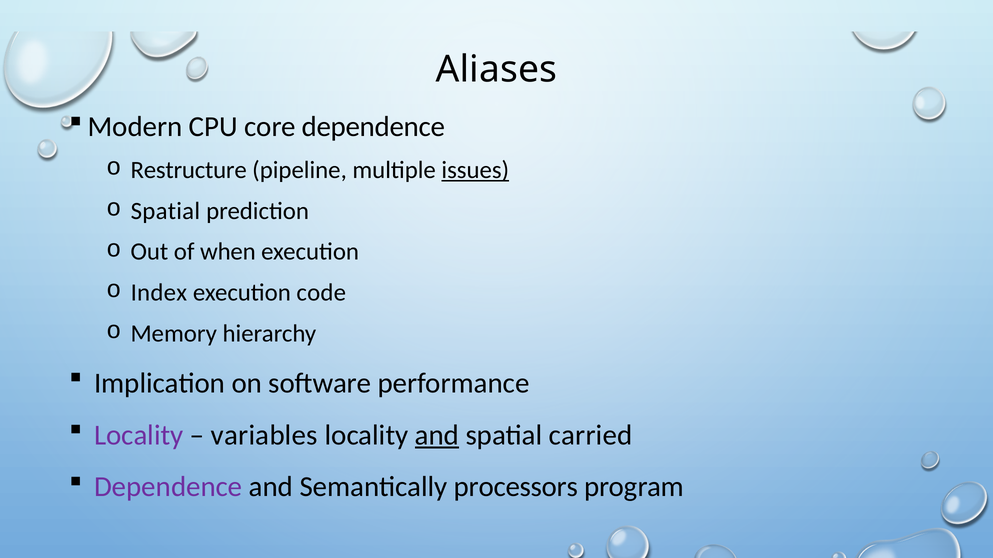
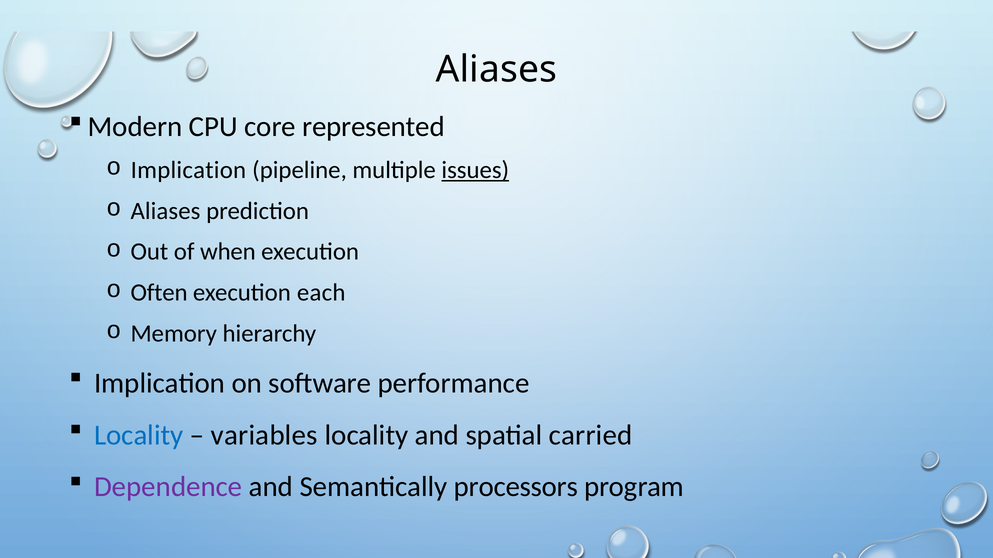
core dependence: dependence -> represented (373, 127)
Restructure: Restructure -> Implication (188, 170)
Spatial: Spatial -> Aliases (165, 211)
Index: Index -> Often (159, 293)
code: code -> each (321, 293)
Locality colour: purple -> blue (139, 435)
and underline: present -> none (437, 435)
